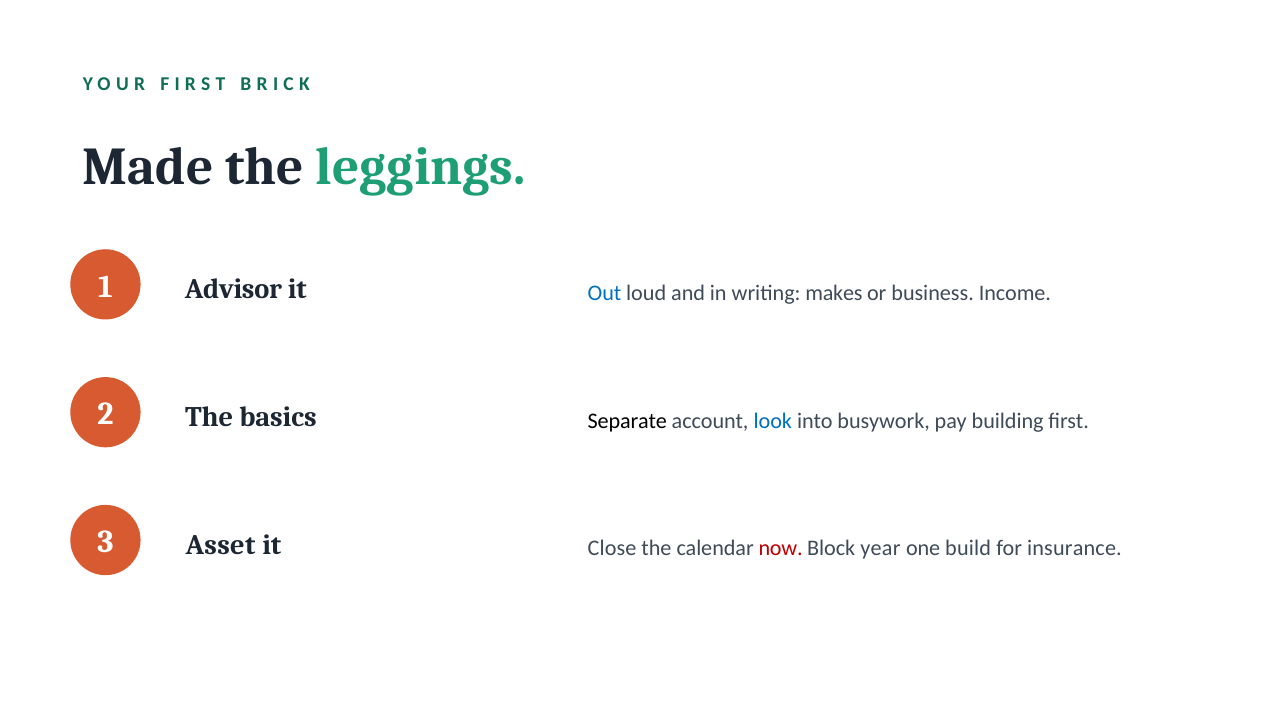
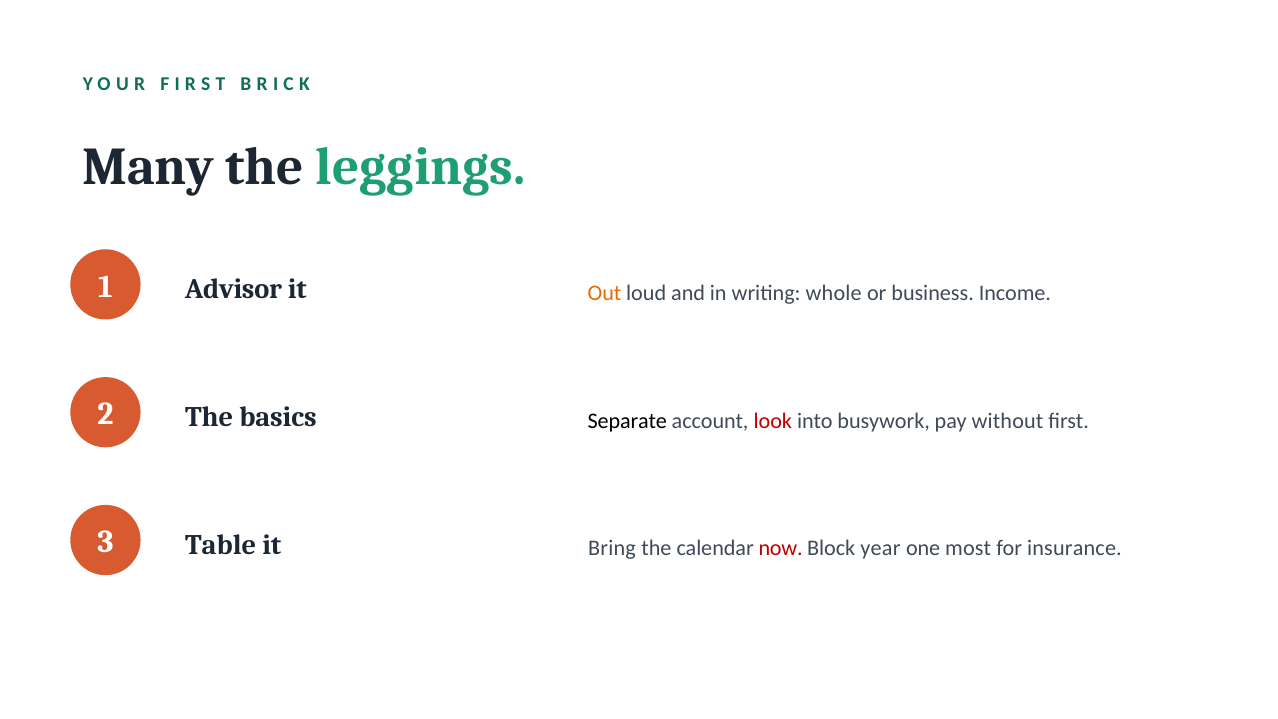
Made: Made -> Many (148, 167)
Out colour: blue -> orange (604, 293)
makes: makes -> whole (834, 293)
look colour: blue -> red (773, 421)
building: building -> without (1008, 421)
Asset: Asset -> Table (221, 545)
Close: Close -> Bring (612, 549)
build: build -> most (968, 549)
